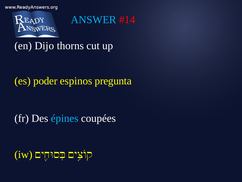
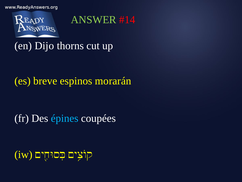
ANSWER colour: light blue -> light green (94, 20)
poder: poder -> breve (45, 81)
pregunta: pregunta -> morarán (113, 81)
